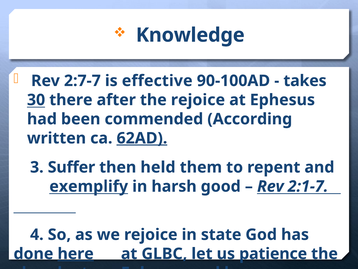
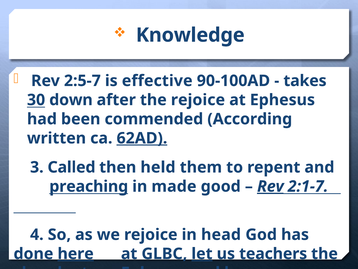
2:7-7: 2:7-7 -> 2:5-7 (82, 81)
there: there -> down (71, 100)
Suffer: Suffer -> Called (71, 167)
exemplify: exemplify -> preaching (89, 186)
harsh: harsh -> made (174, 186)
Rev underline: none -> present (270, 186)
state: state -> head (221, 234)
let underline: none -> present (202, 253)
patience: patience -> teachers (273, 253)
